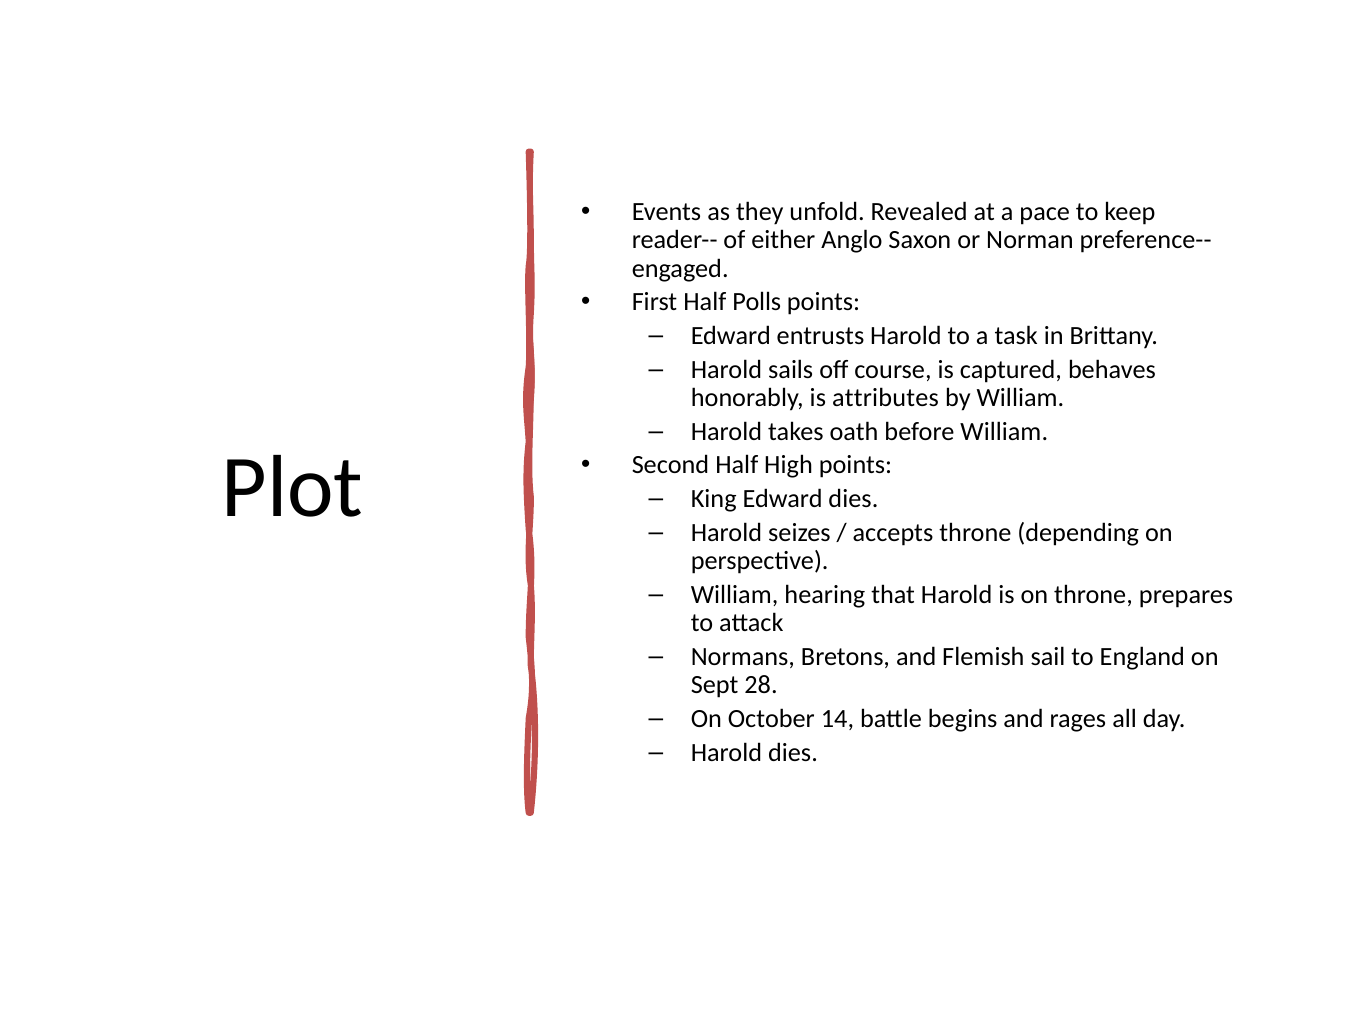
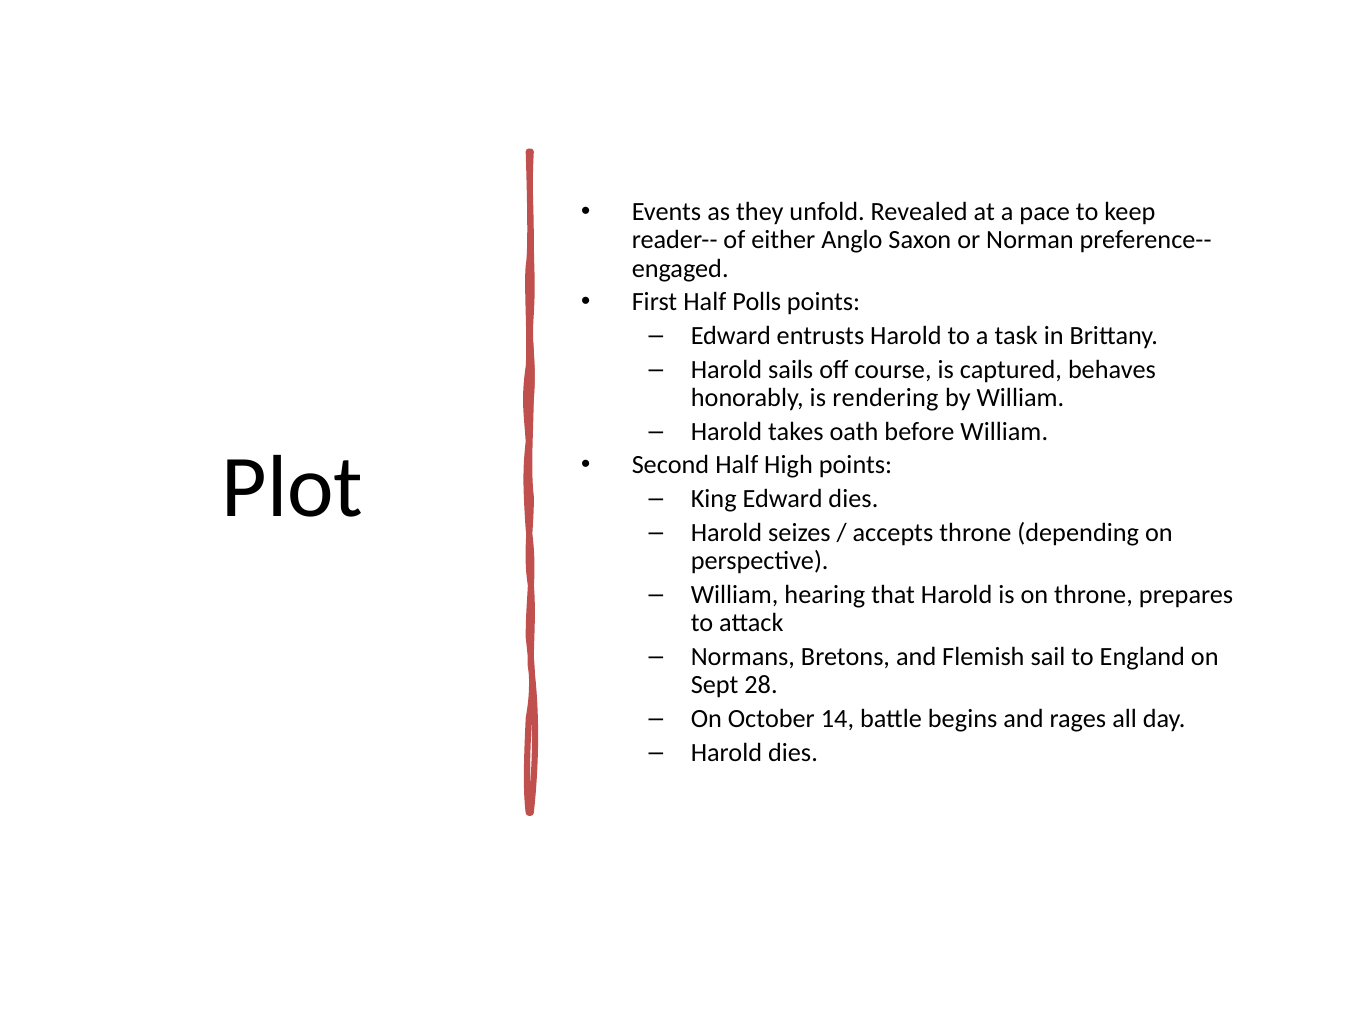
attributes: attributes -> rendering (885, 398)
